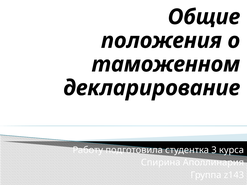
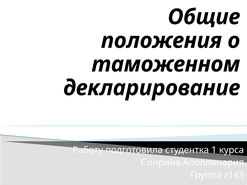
3: 3 -> 1 (214, 150)
